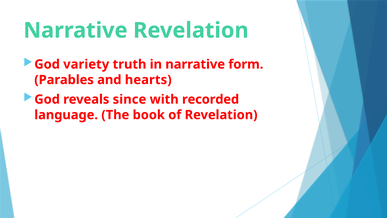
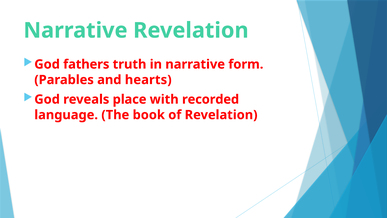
variety: variety -> fathers (86, 64)
since: since -> place (130, 99)
